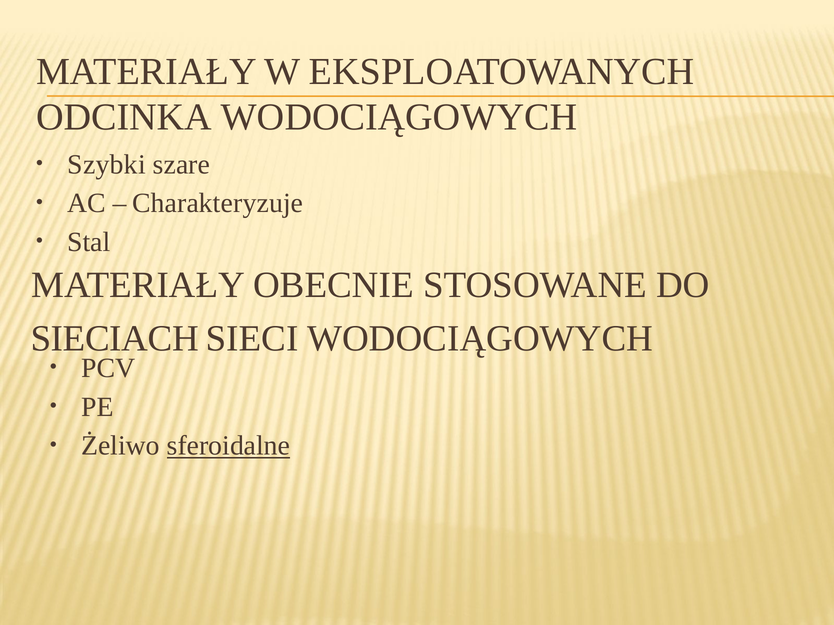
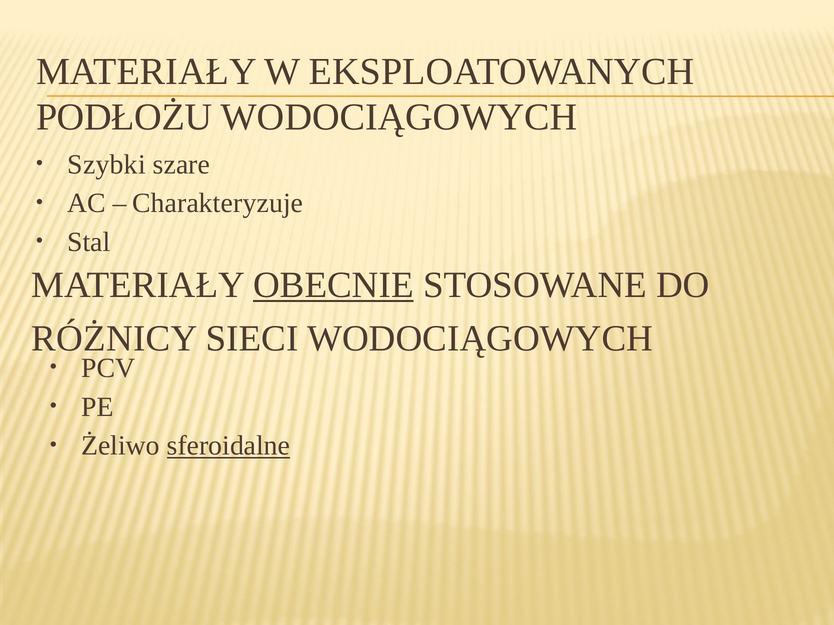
ODCINKA: ODCINKA -> PODŁOŻU (124, 117)
OBECNIE underline: none -> present (333, 285)
SIECIACH: SIECIACH -> RÓŻNICY (114, 339)
